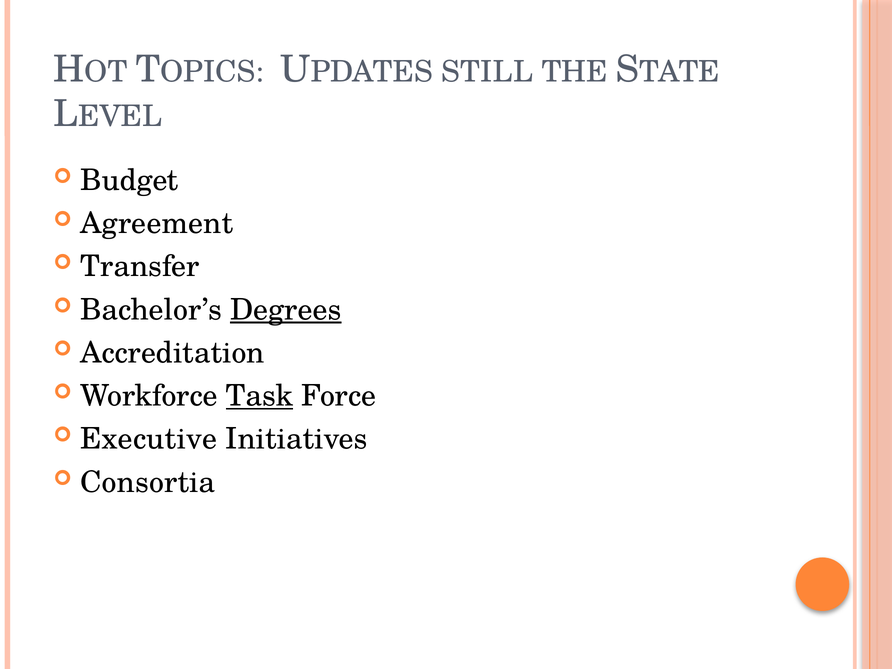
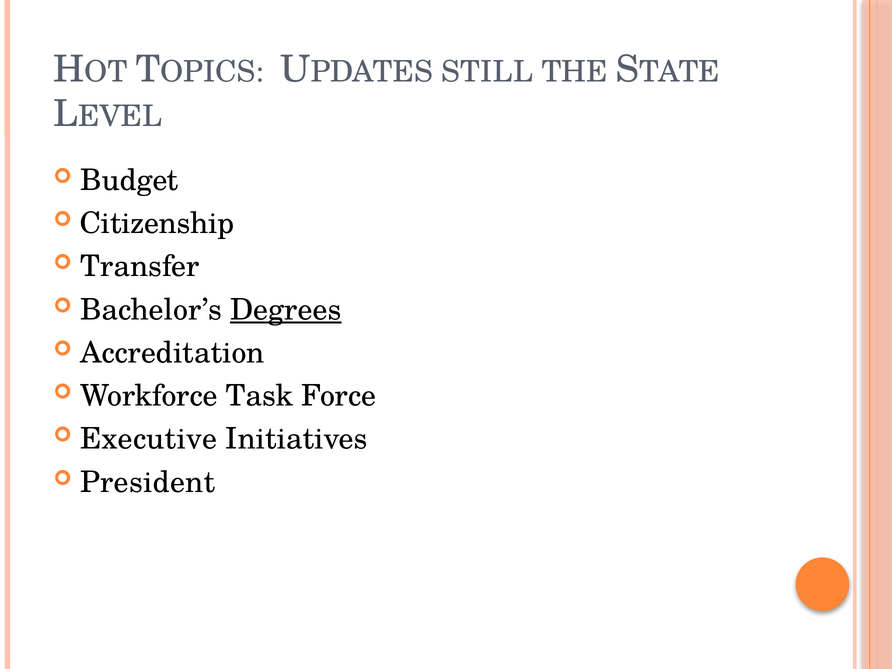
Agreement: Agreement -> Citizenship (157, 224)
Task underline: present -> none (260, 396)
Consortia: Consortia -> President (148, 482)
